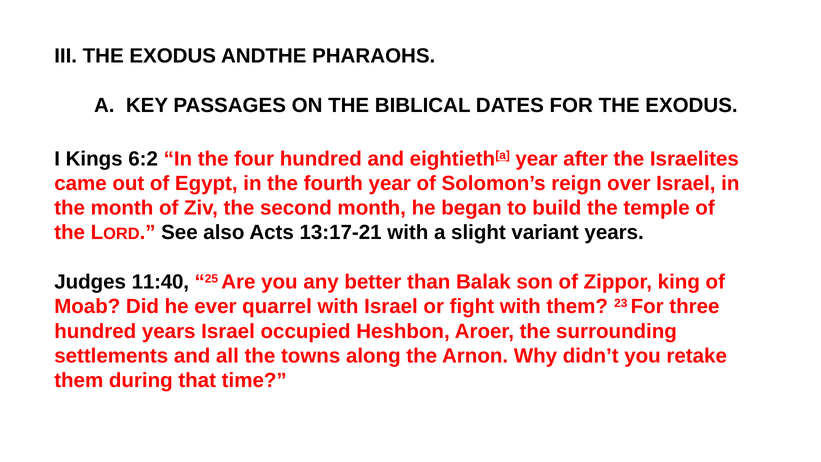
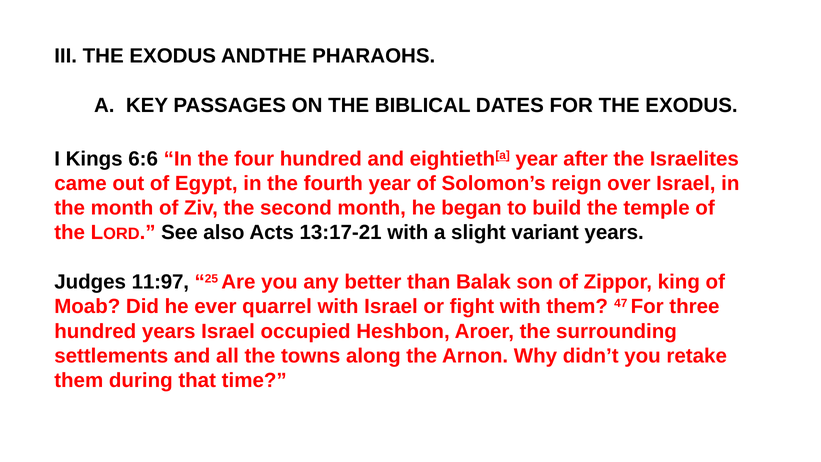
6:2: 6:2 -> 6:6 (143, 159)
11:40: 11:40 -> 11:97 (160, 282)
23: 23 -> 47 (621, 303)
